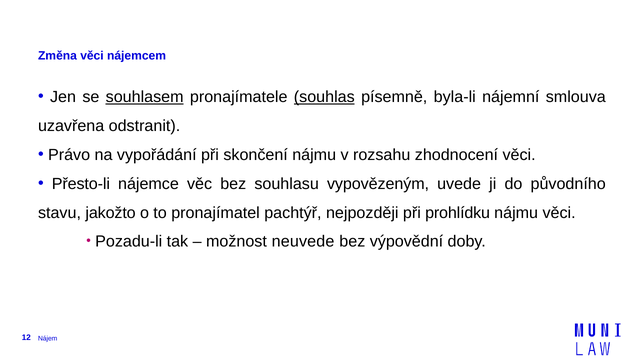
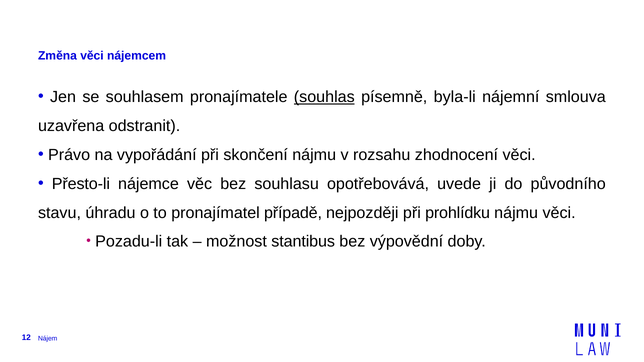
souhlasem underline: present -> none (145, 97)
vypovězeným: vypovězeným -> opotřebovává (378, 184)
jakožto: jakožto -> úhradu (110, 213)
pachtýř: pachtýř -> případě (293, 213)
neuvede: neuvede -> stantibus (303, 242)
